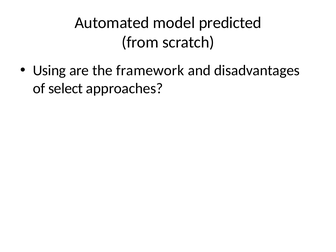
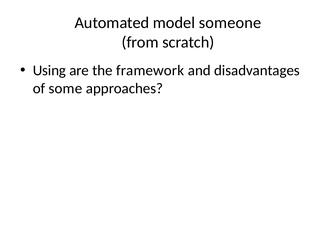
predicted: predicted -> someone (230, 23)
select: select -> some (65, 88)
